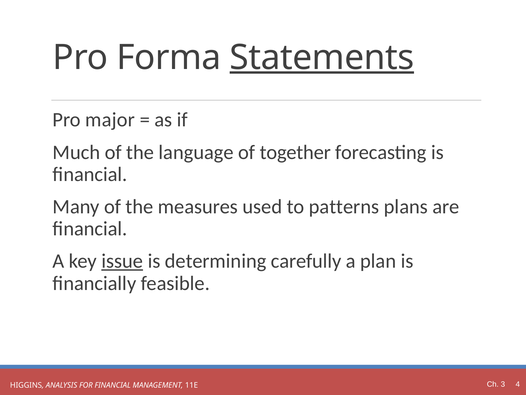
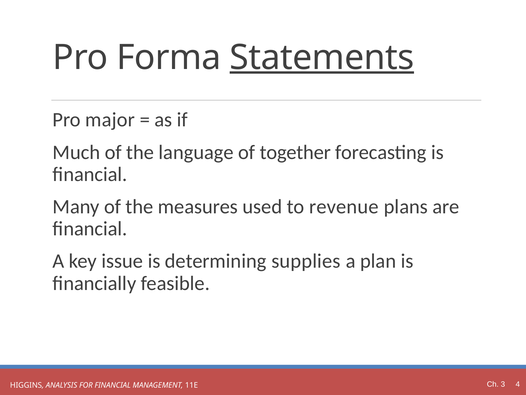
patterns: patterns -> revenue (344, 206)
issue underline: present -> none (122, 261)
carefully: carefully -> supplies (306, 261)
